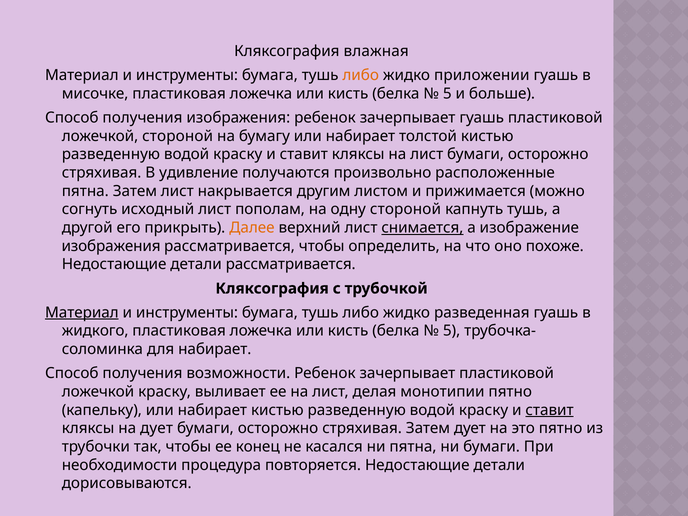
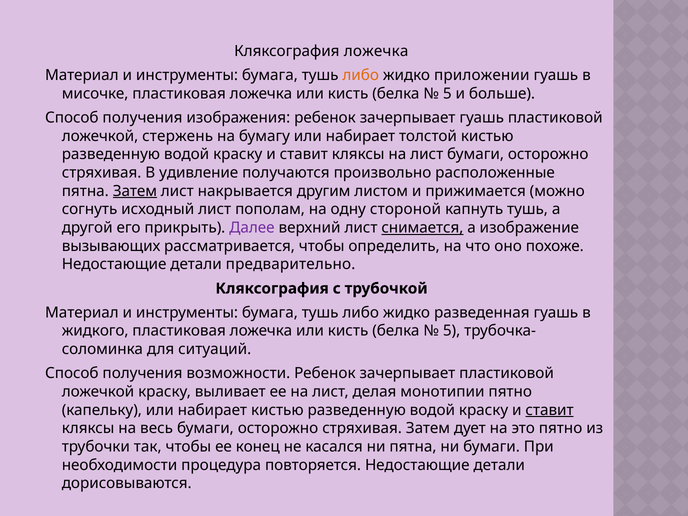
Кляксография влажная: влажная -> ложечка (376, 51)
ложечкой стороной: стороной -> стержень (178, 136)
Затем underline: none -> present (135, 191)
Далее colour: orange -> purple (252, 228)
изображения: изображения -> вызывающих (111, 246)
детали рассматривается: рассматривается -> предварительно (291, 264)
Материал underline: present -> none (82, 313)
для набирает: набирает -> ситуаций (215, 349)
на дует: дует -> весь (157, 428)
